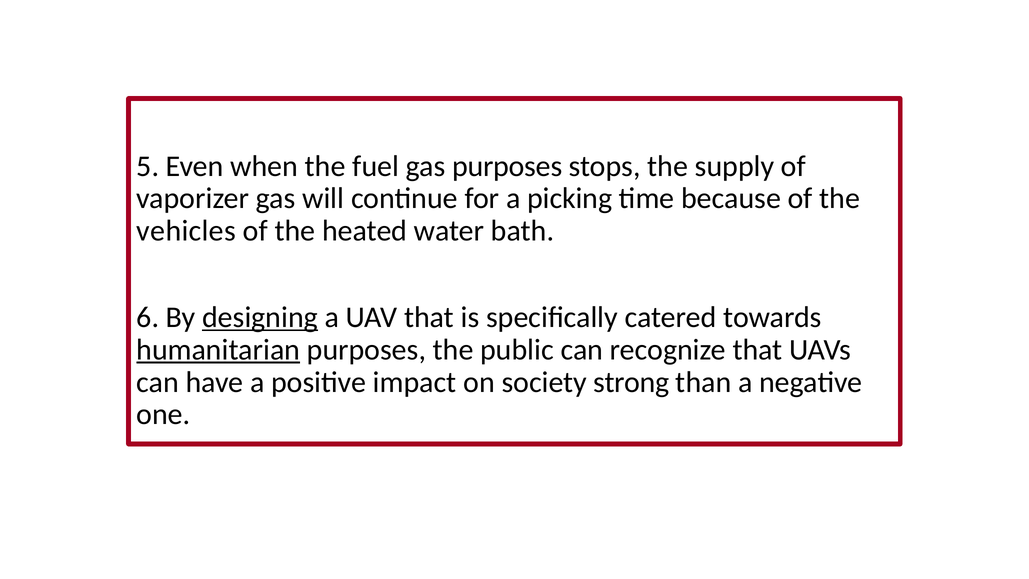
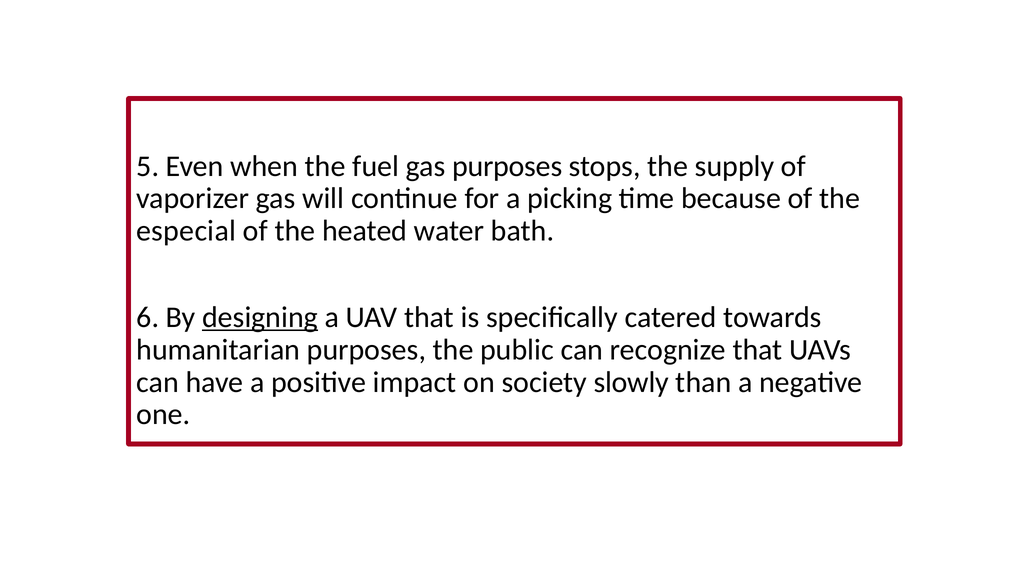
vehicles: vehicles -> especial (186, 231)
humanitarian underline: present -> none (218, 350)
strong: strong -> slowly (631, 382)
